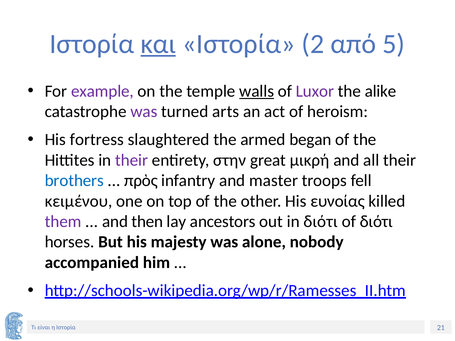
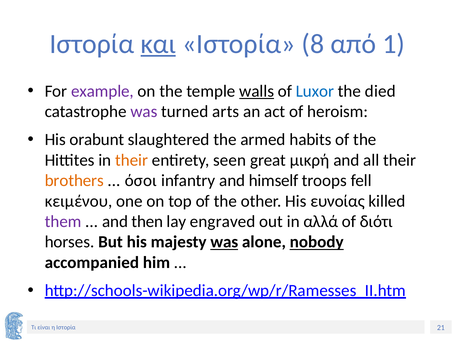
2: 2 -> 8 (313, 44)
5: 5 -> 1 (394, 44)
Luxor colour: purple -> blue (315, 91)
alike: alike -> died (380, 91)
fortress: fortress -> orabunt (97, 140)
began: began -> habits (310, 140)
their colour: purple -> orange (132, 160)
στην: στην -> seen (230, 160)
brothers colour: blue -> orange (74, 181)
πρὸς: πρὸς -> όσοι (141, 181)
master: master -> himself (274, 181)
ancestors: ancestors -> engraved (223, 222)
in διότι: διότι -> αλλά (321, 222)
was underline: none -> present (224, 242)
nobody underline: none -> present (317, 242)
